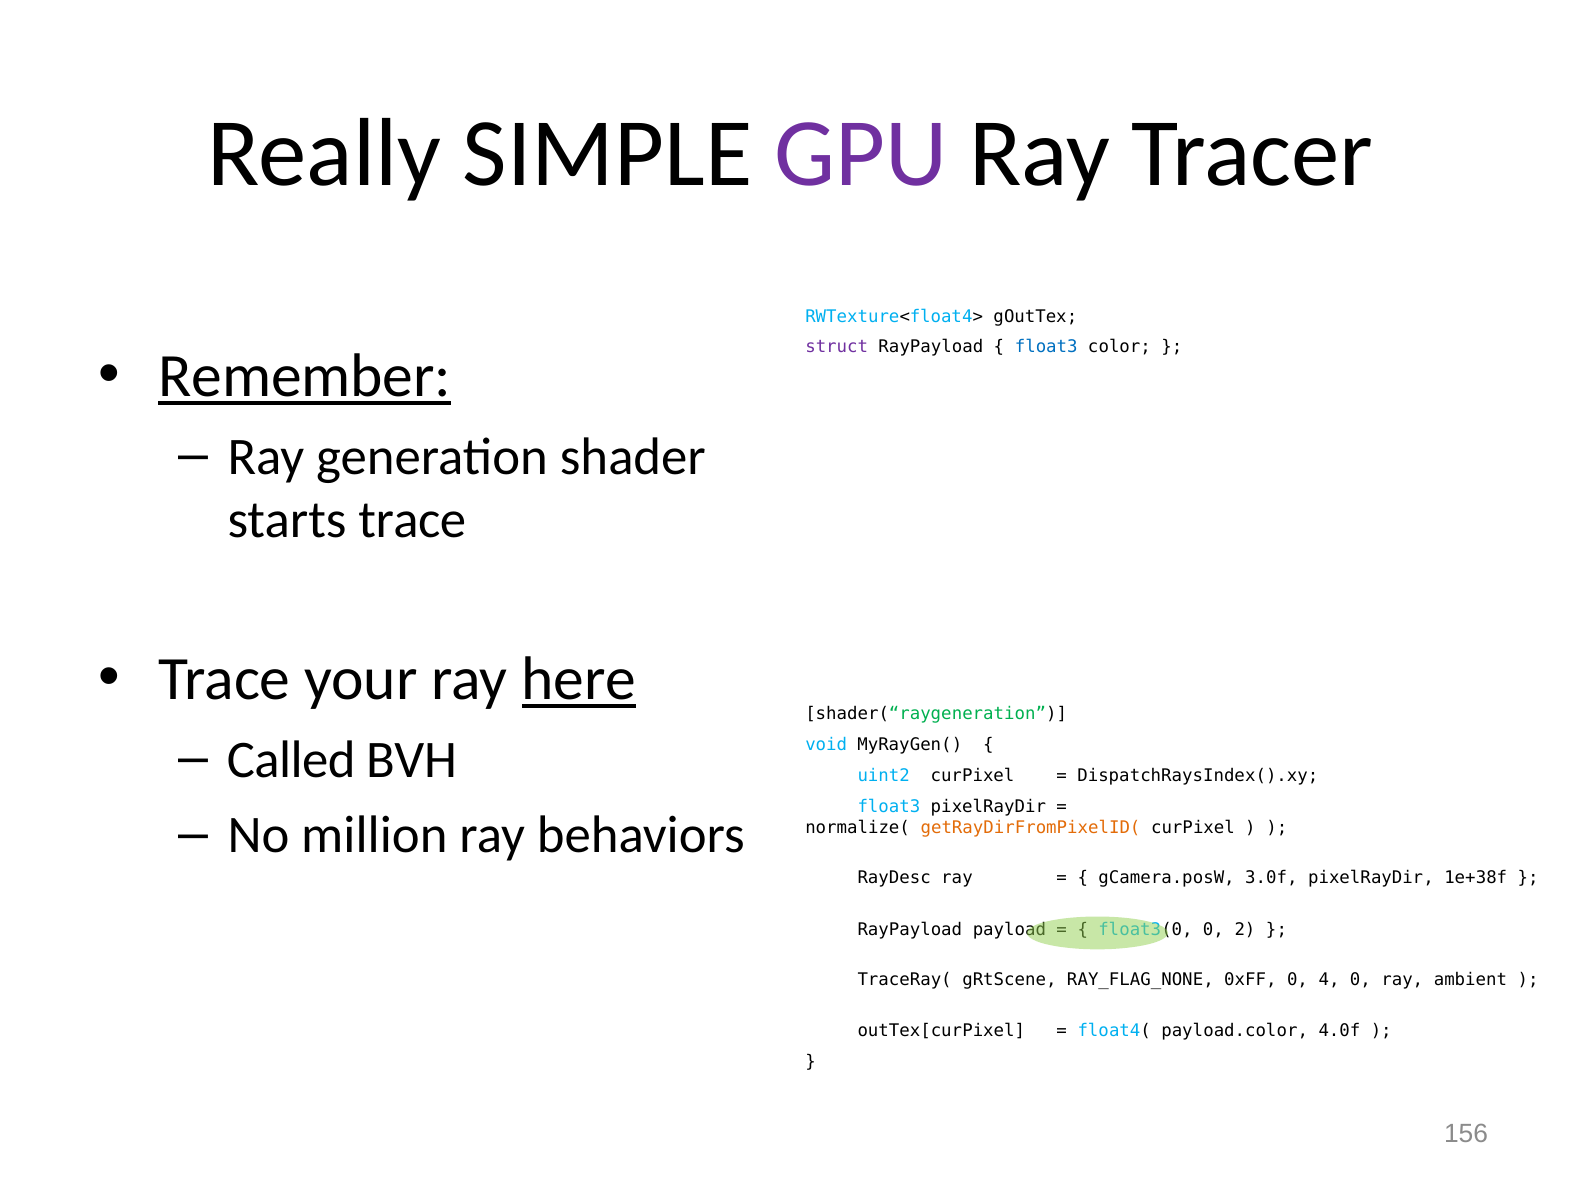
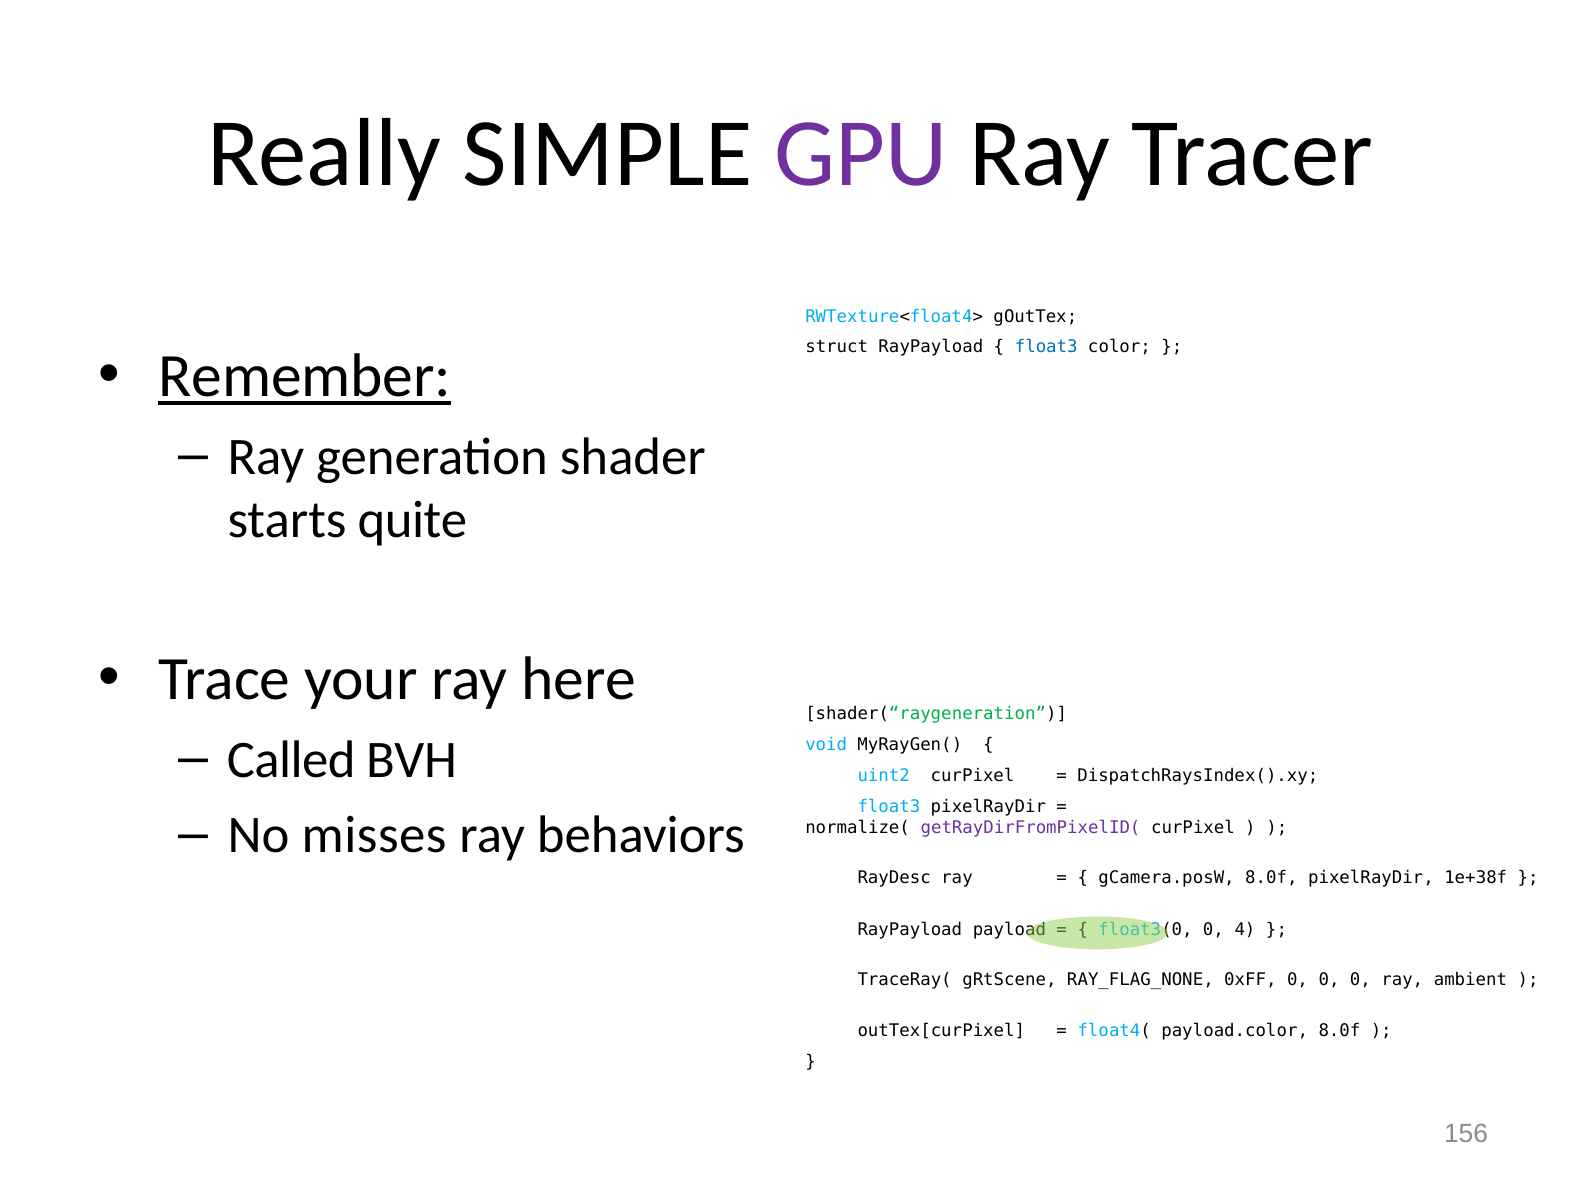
struct colour: purple -> black (837, 347)
starts trace: trace -> quite (412, 520)
here underline: present -> none (579, 679)
million: million -> misses (374, 835)
getRayDirFromPixelID( colour: orange -> purple (1031, 828)
gCamera.posW 3.0f: 3.0f -> 8.0f (1271, 878)
2: 2 -> 4 (1245, 930)
0xFF 0 4: 4 -> 0 (1329, 980)
payload.color 4.0f: 4.0f -> 8.0f (1339, 1031)
